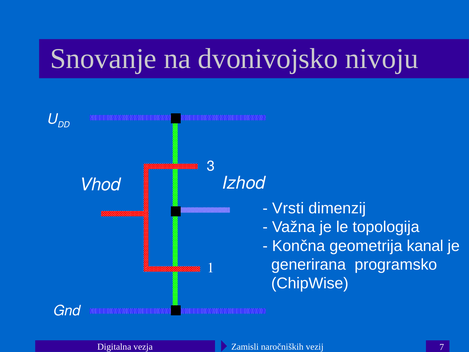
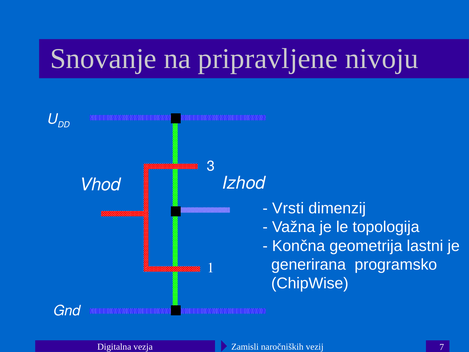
dvonivojsko: dvonivojsko -> pripravljene (268, 59)
kanal: kanal -> lastni (425, 246)
